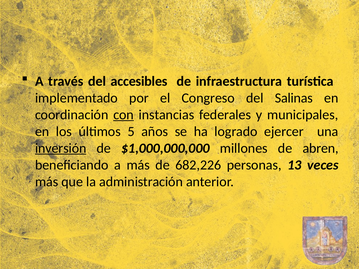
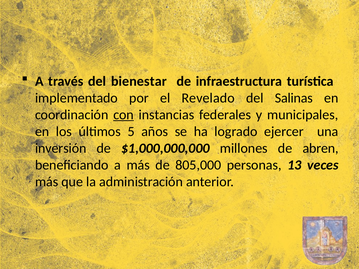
accesibles: accesibles -> bienestar (139, 81)
Congreso: Congreso -> Revelado (208, 98)
inversión underline: present -> none (61, 148)
682,226: 682,226 -> 805,000 (198, 165)
